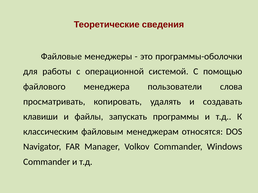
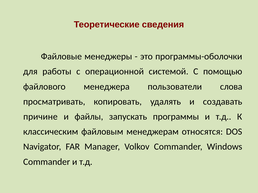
клавиши: клавиши -> причине (40, 117)
